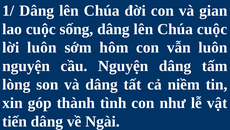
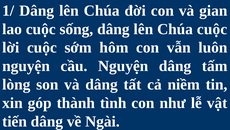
lời luôn: luôn -> cuộc (42, 47)
